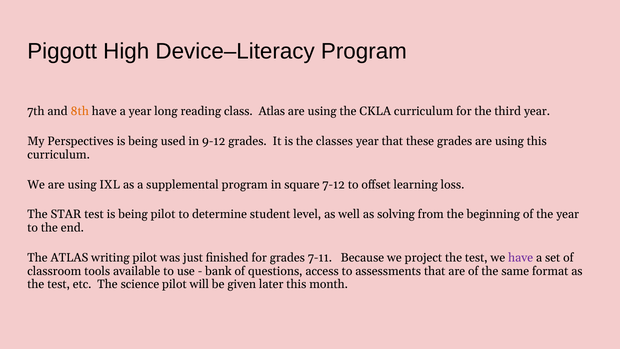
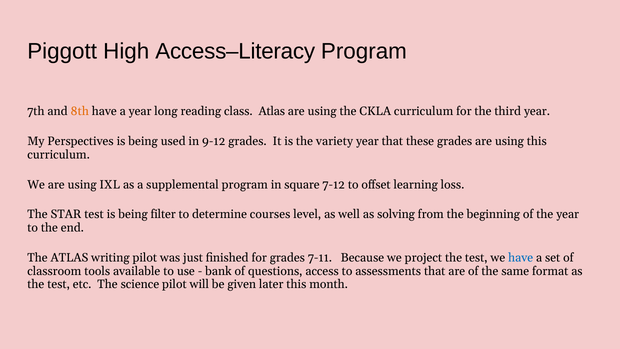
Device–Literacy: Device–Literacy -> Access–Literacy (235, 51)
classes: classes -> variety (334, 141)
being pilot: pilot -> filter (163, 214)
student: student -> courses (270, 214)
have colour: purple -> blue (521, 258)
